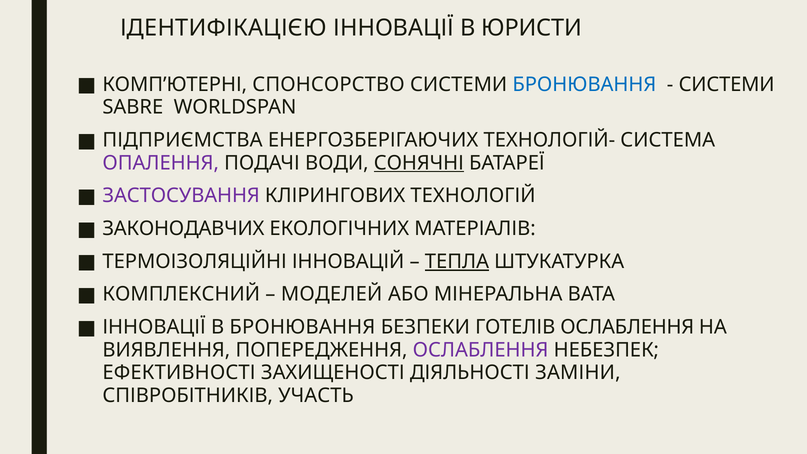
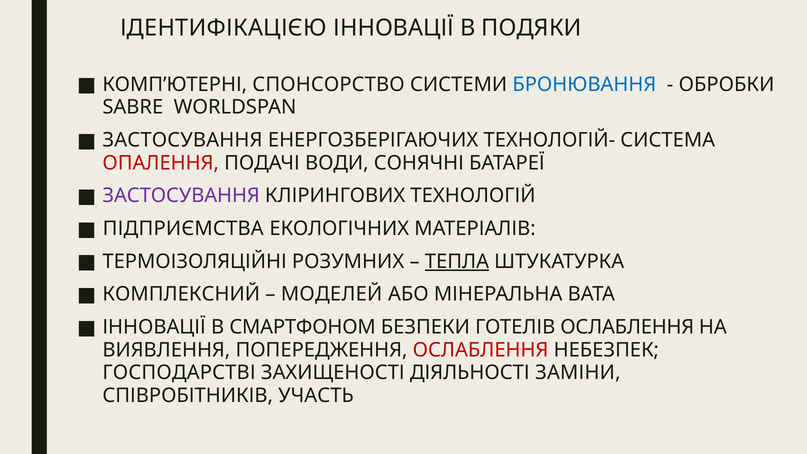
ЮРИСТИ: ЮРИСТИ -> ПОДЯКИ (531, 28)
СИСТЕМИ: СИСТЕМИ -> ОБРОБКИ (727, 84)
ПІДПРИЄМСТВА: ПІДПРИЄМСТВА -> ЗАСТОСУВАННЯ (182, 140)
ОПАЛЕННЯ colour: purple -> red (161, 163)
СОНЯЧНІ underline: present -> none (419, 163)
ЗАКОНОДАВЧИХ: ЗАКОНОДАВЧИХ -> ПІДПРИЄМСТВА (183, 229)
ІННОВАЦІЙ: ІННОВАЦІЙ -> РОЗУМНИХ (348, 261)
В БРОНЮВАННЯ: БРОНЮВАННЯ -> СМАРТФОНОМ (303, 327)
ОСЛАБЛЕННЯ colour: purple -> red (481, 350)
ЕФЕКТИВНОСТІ: ЕФЕКТИВНОСТІ -> ГОСПОДАРСТВІ (179, 373)
